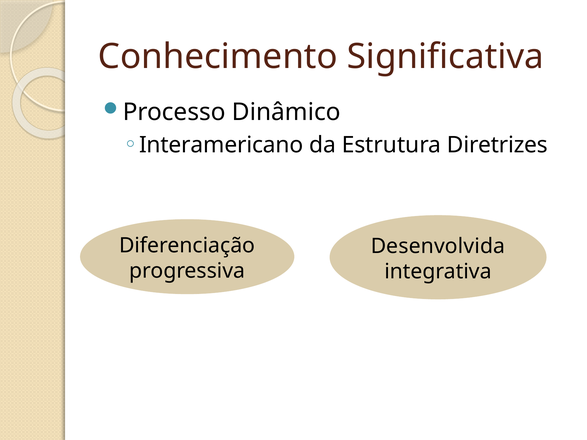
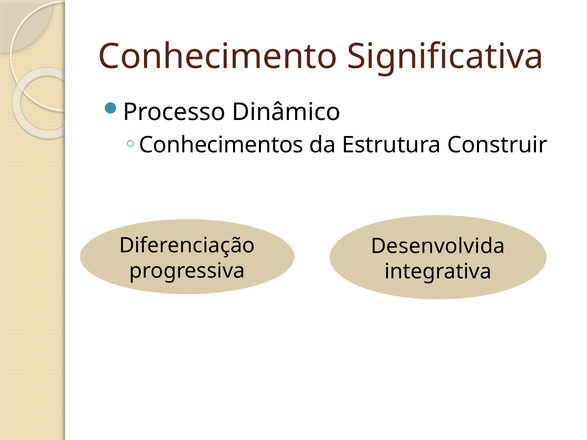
Interamericano: Interamericano -> Conhecimentos (221, 145)
Diretrizes: Diretrizes -> Construir (497, 145)
